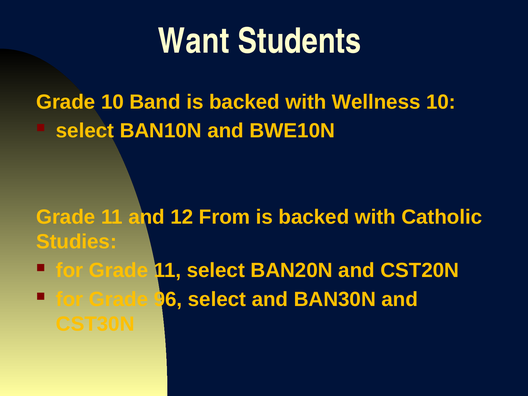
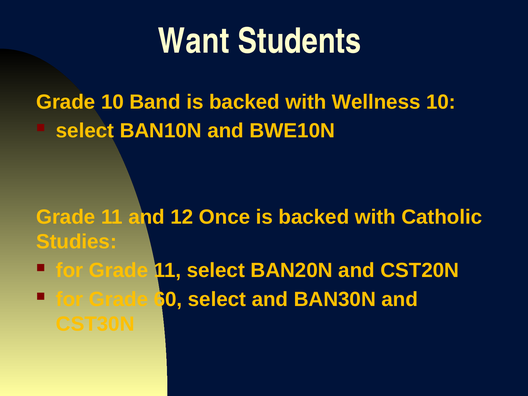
From: From -> Once (225, 217)
96: 96 -> 60 (168, 299)
